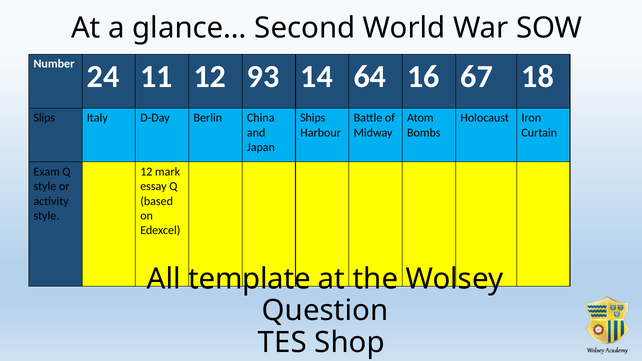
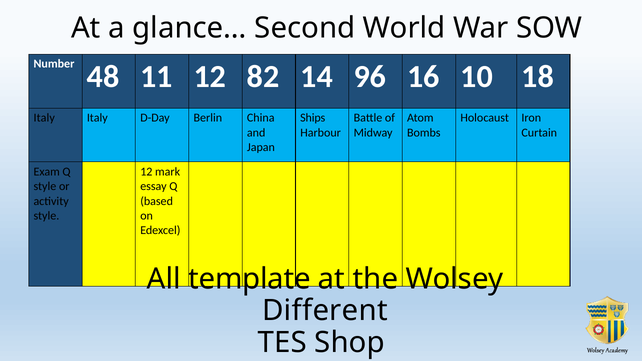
24: 24 -> 48 (103, 76)
93: 93 -> 82 (263, 76)
64: 64 -> 96 (370, 76)
67: 67 -> 10 (477, 76)
Slips: Slips -> Italy (44, 118)
Question: Question -> Different (325, 311)
